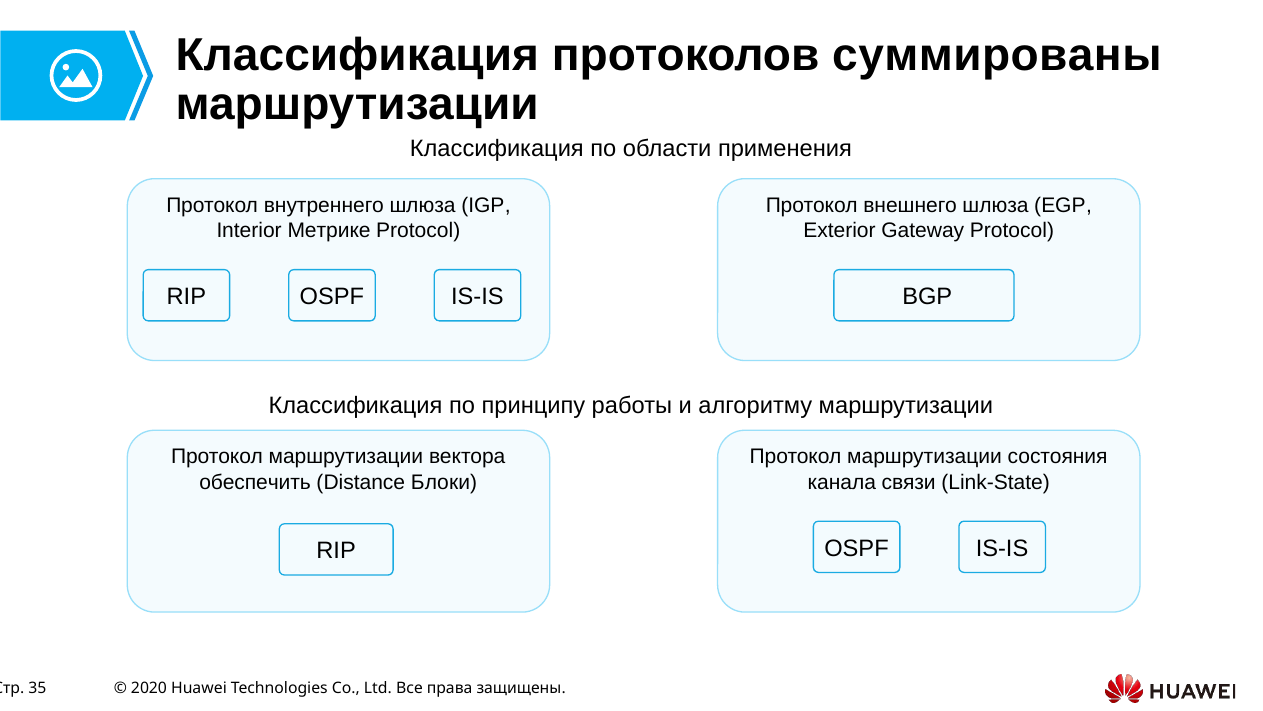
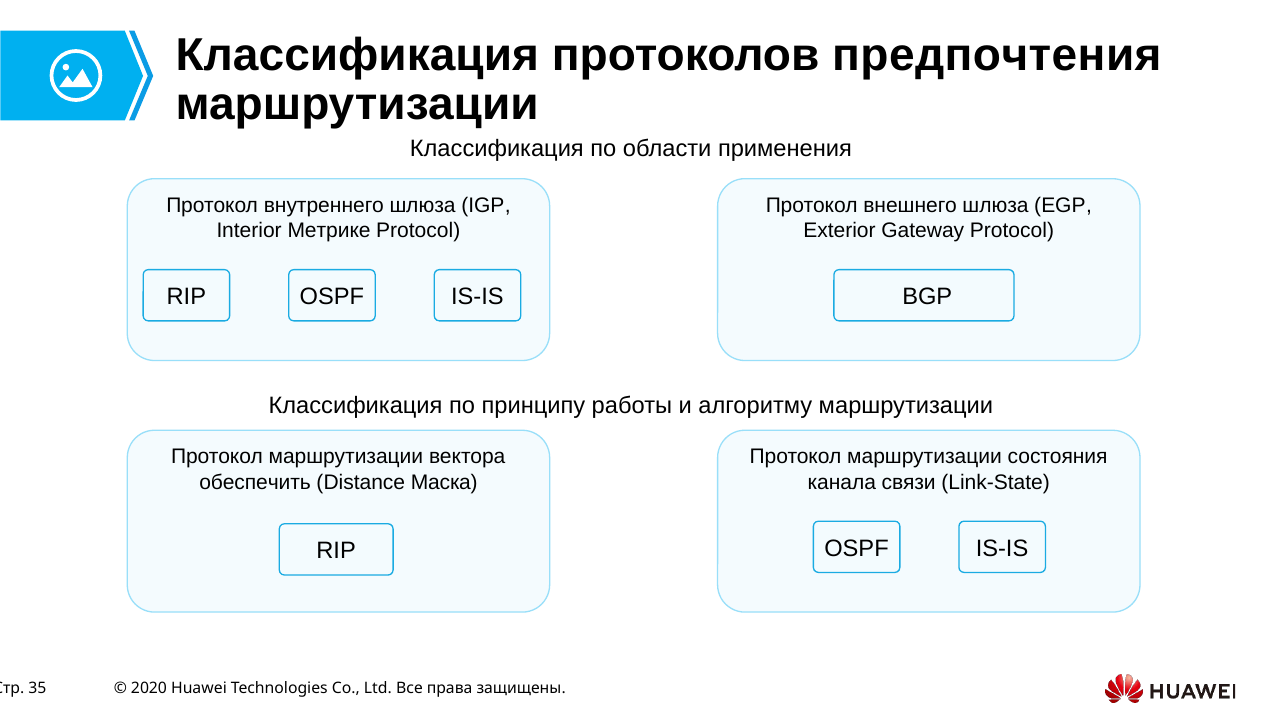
суммированы: суммированы -> предпочтения (997, 55)
Блоки: Блоки -> Маска (444, 482)
